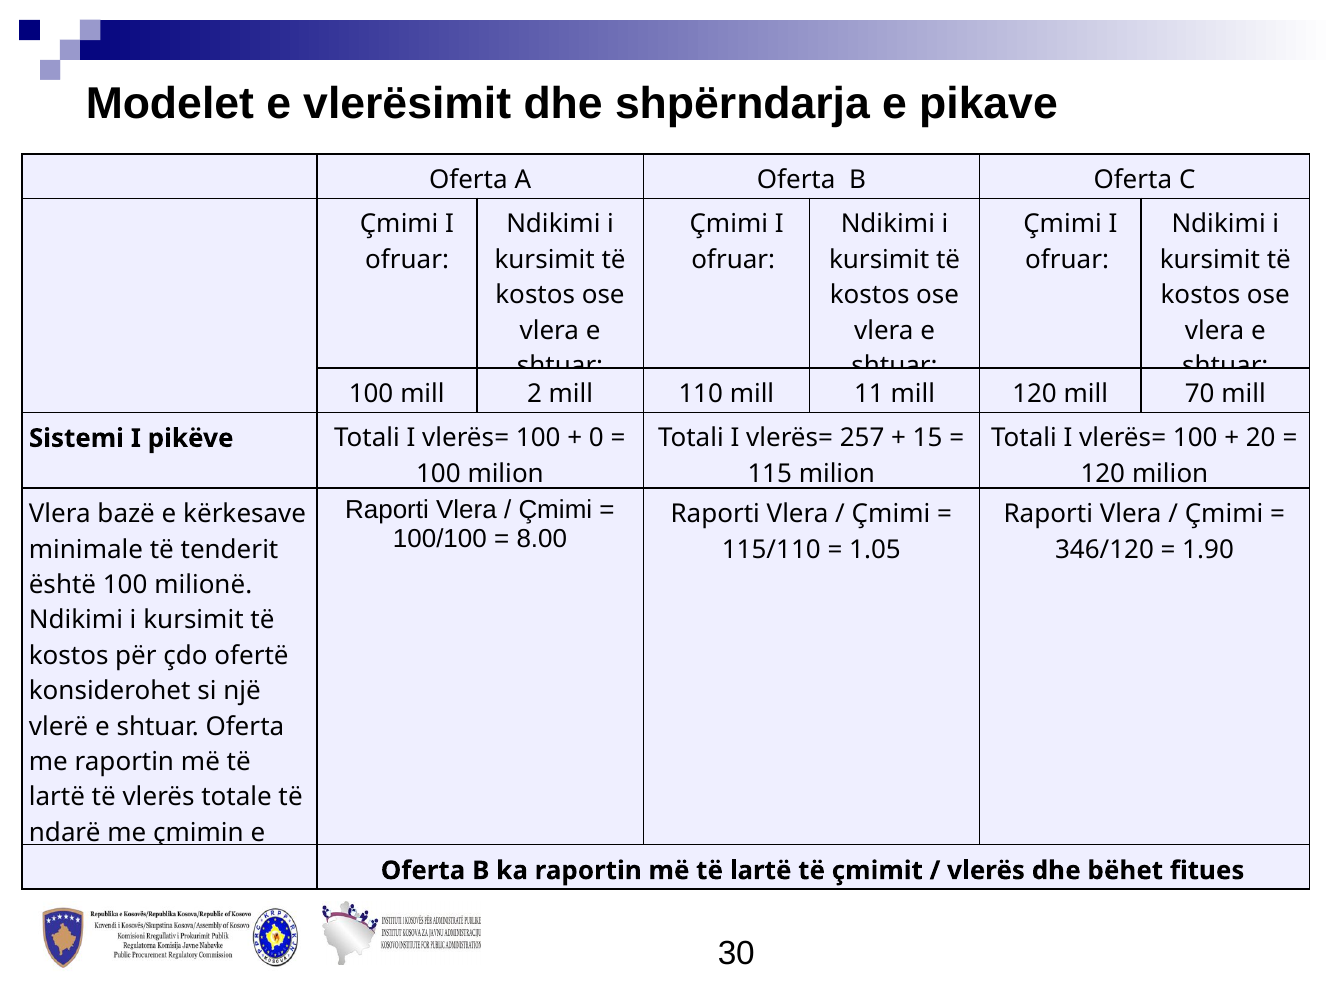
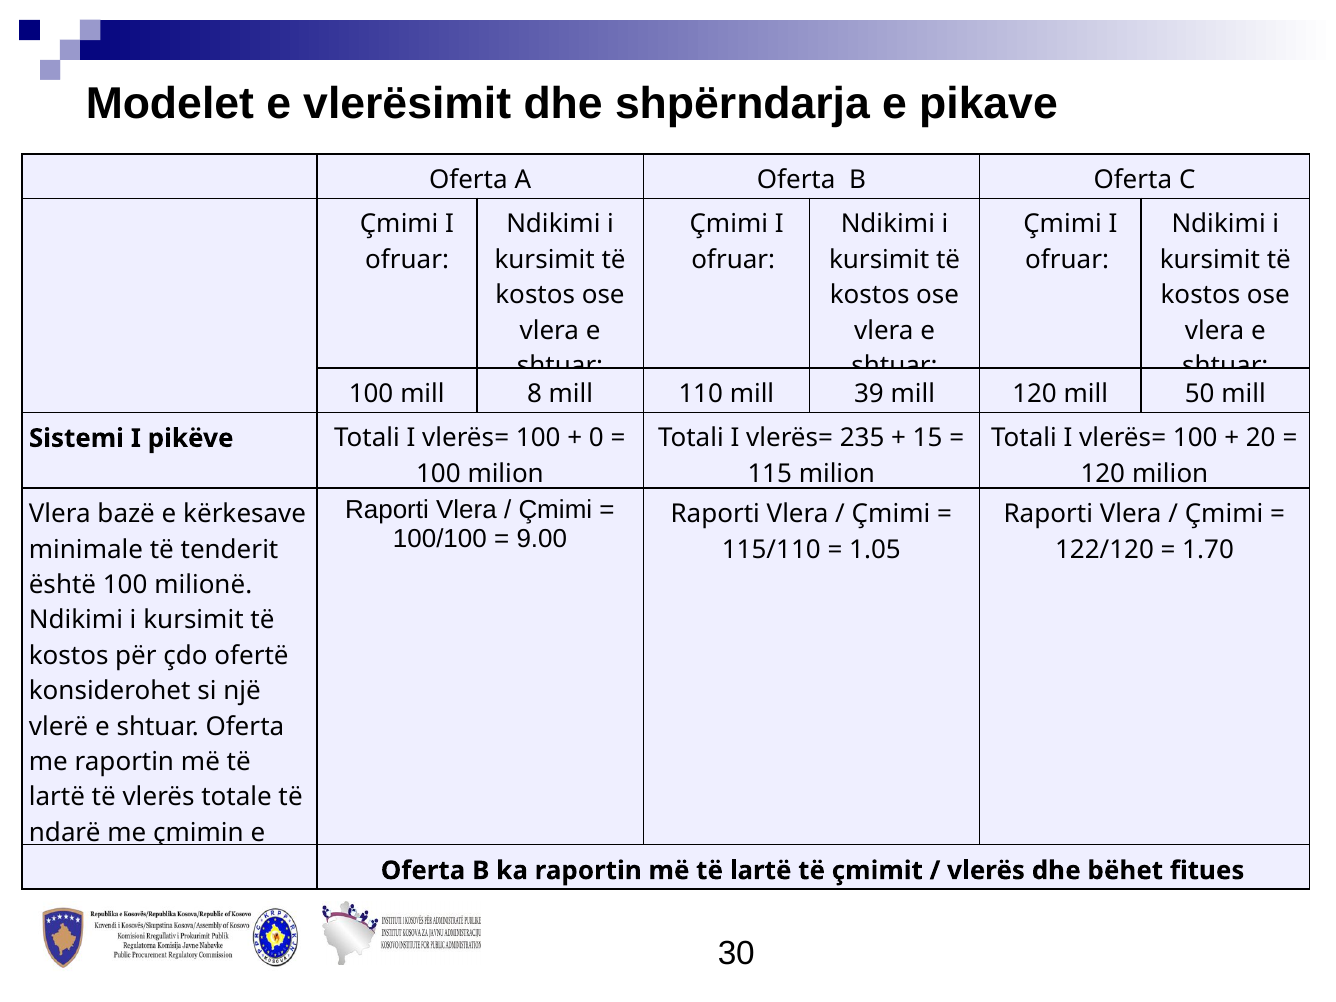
2: 2 -> 8 (535, 394)
11: 11 -> 39 (869, 394)
70: 70 -> 50 (1200, 394)
257: 257 -> 235 (862, 438)
8.00: 8.00 -> 9.00 (542, 539)
346/120: 346/120 -> 122/120 (1104, 549)
1.90: 1.90 -> 1.70 (1208, 549)
